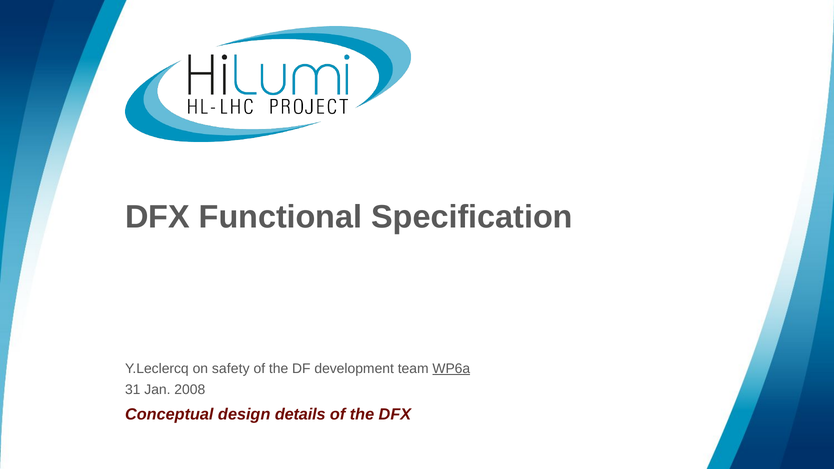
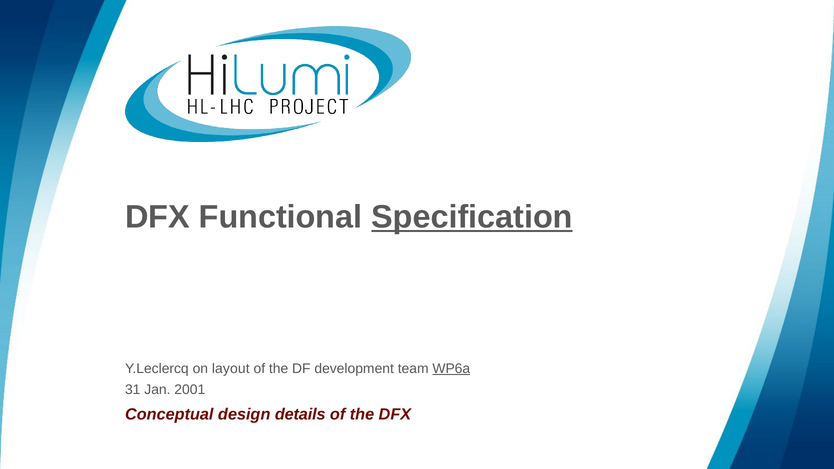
Specification underline: none -> present (472, 217)
safety: safety -> layout (231, 369)
2008: 2008 -> 2001 (190, 390)
